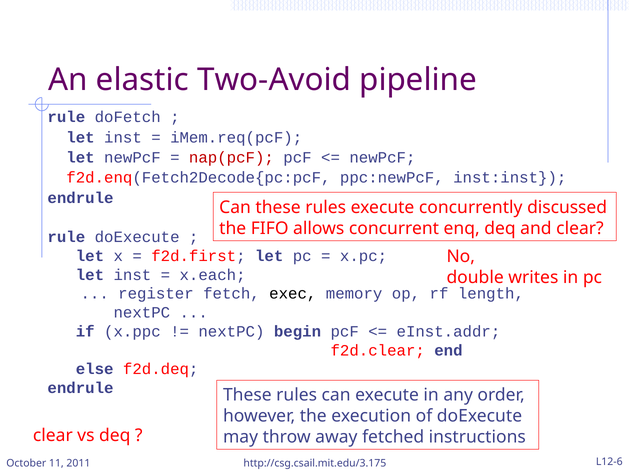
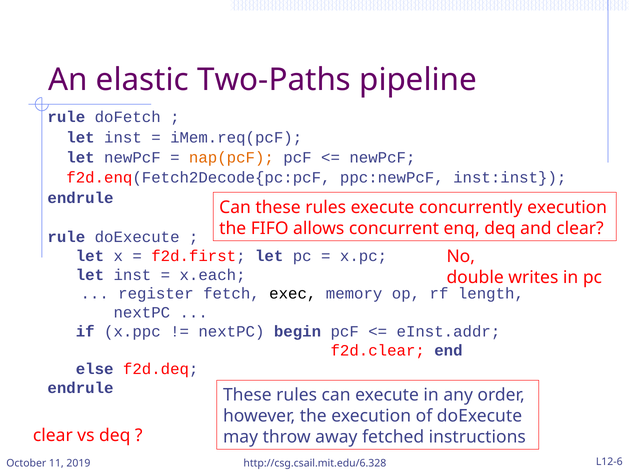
Two-Avoid: Two-Avoid -> Two-Paths (274, 80)
nap(pcF colour: red -> orange (231, 157)
concurrently discussed: discussed -> execution (567, 207)
2011: 2011 -> 2019 (78, 463)
http://csg.csail.mit.edu/3.175: http://csg.csail.mit.edu/3.175 -> http://csg.csail.mit.edu/6.328 (315, 463)
